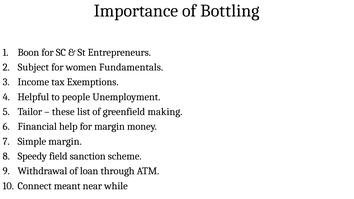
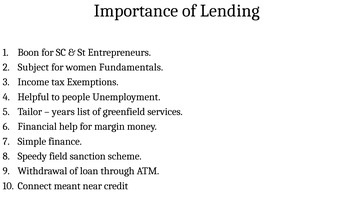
Bottling: Bottling -> Lending (230, 11)
these: these -> years (63, 112)
making: making -> services (165, 112)
Simple margin: margin -> finance (65, 142)
while: while -> credit (116, 186)
